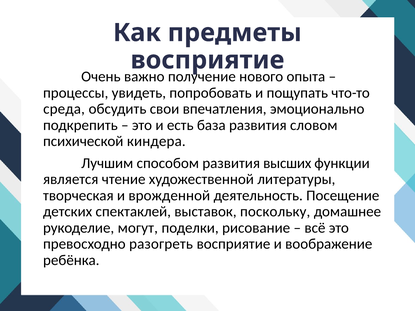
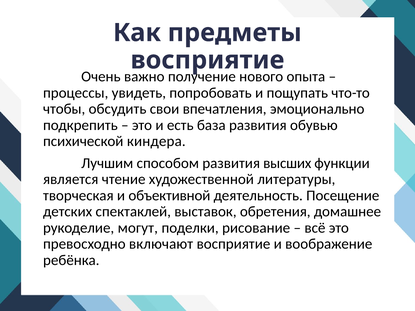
среда: среда -> чтобы (64, 109)
словом: словом -> обувью (314, 125)
врожденной: врожденной -> объективной (169, 196)
поскольку: поскольку -> обретения (275, 212)
разогреть: разогреть -> включают (161, 244)
